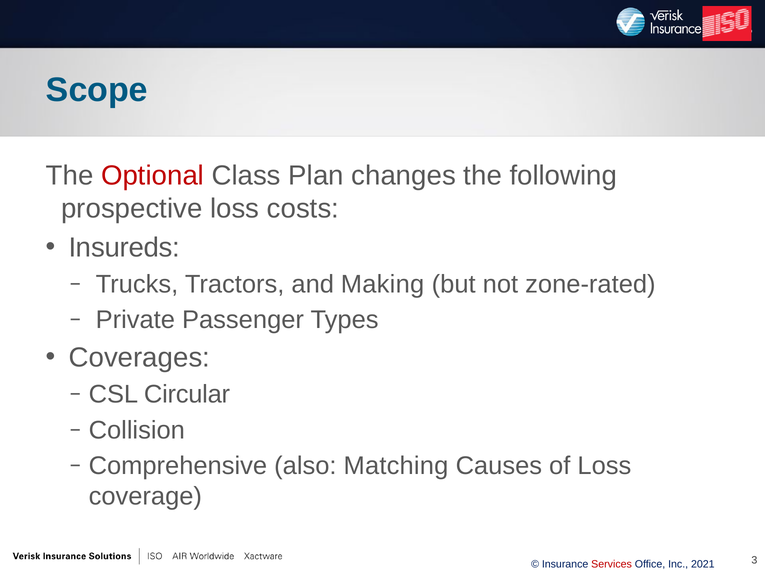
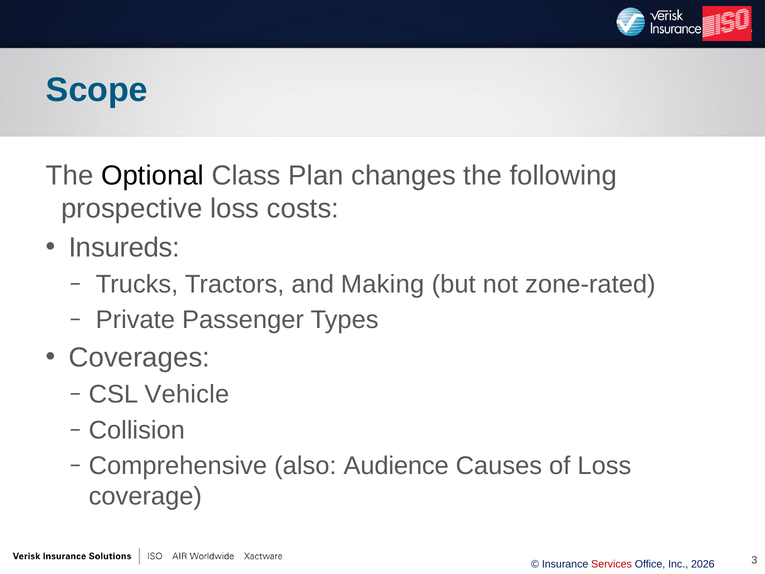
Optional colour: red -> black (153, 175)
Circular: Circular -> Vehicle (187, 394)
Matching: Matching -> Audience (396, 466)
2021: 2021 -> 2026 (703, 564)
